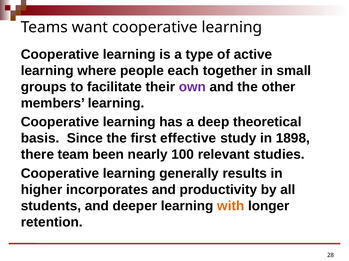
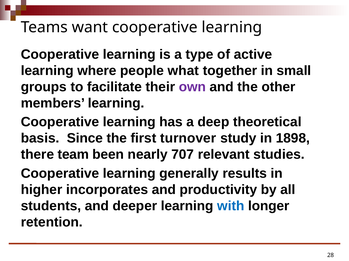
each: each -> what (183, 71)
effective: effective -> turnover (188, 139)
100: 100 -> 707 (183, 155)
with colour: orange -> blue (231, 207)
